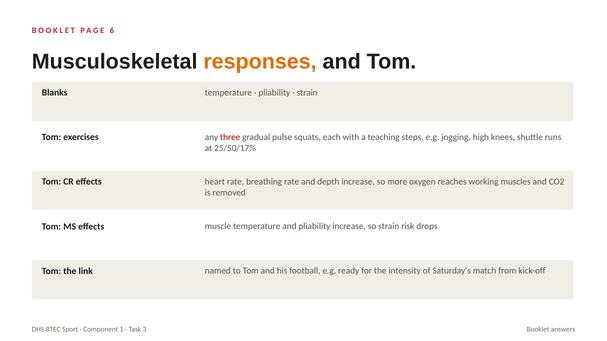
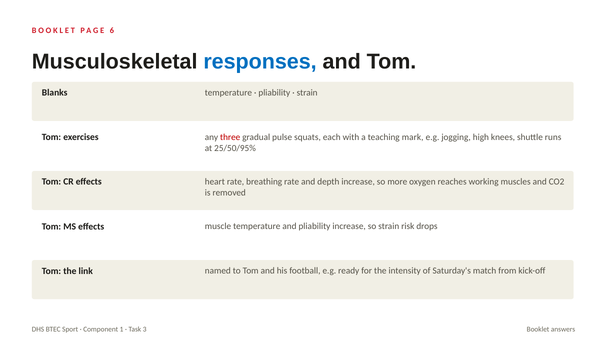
responses colour: orange -> blue (260, 62)
steps: steps -> mark (413, 137)
25/50/17%: 25/50/17% -> 25/50/95% (235, 148)
